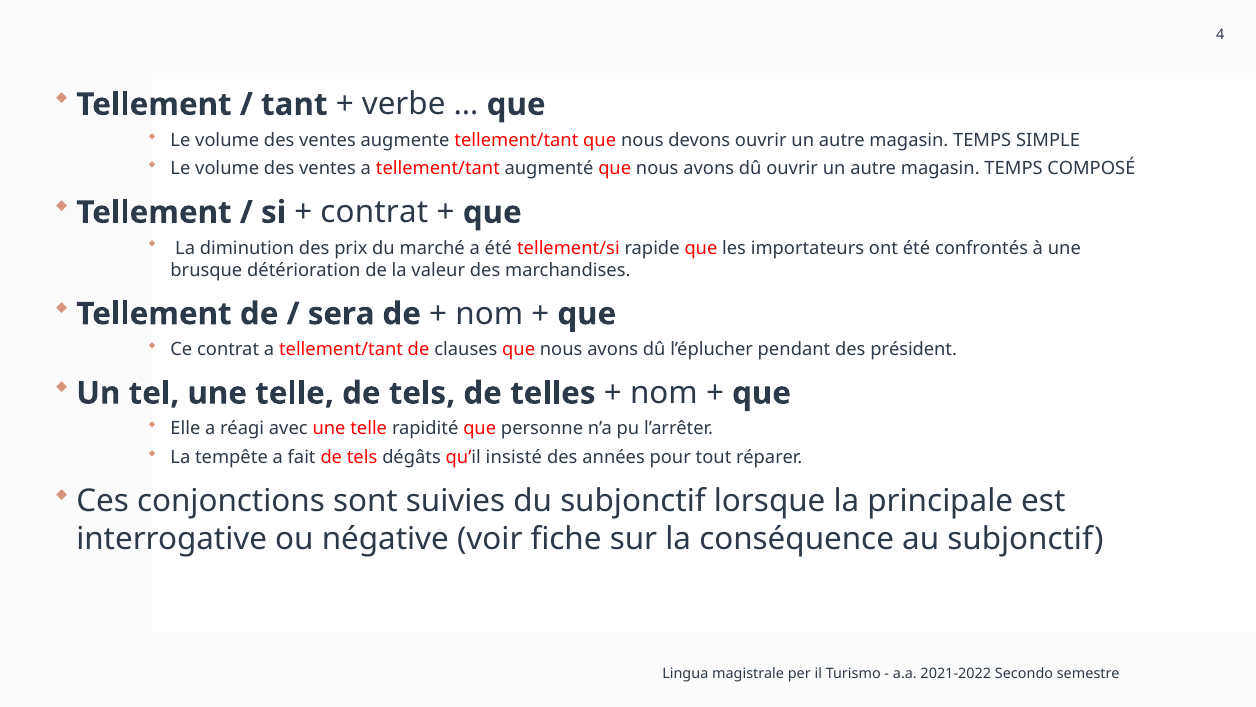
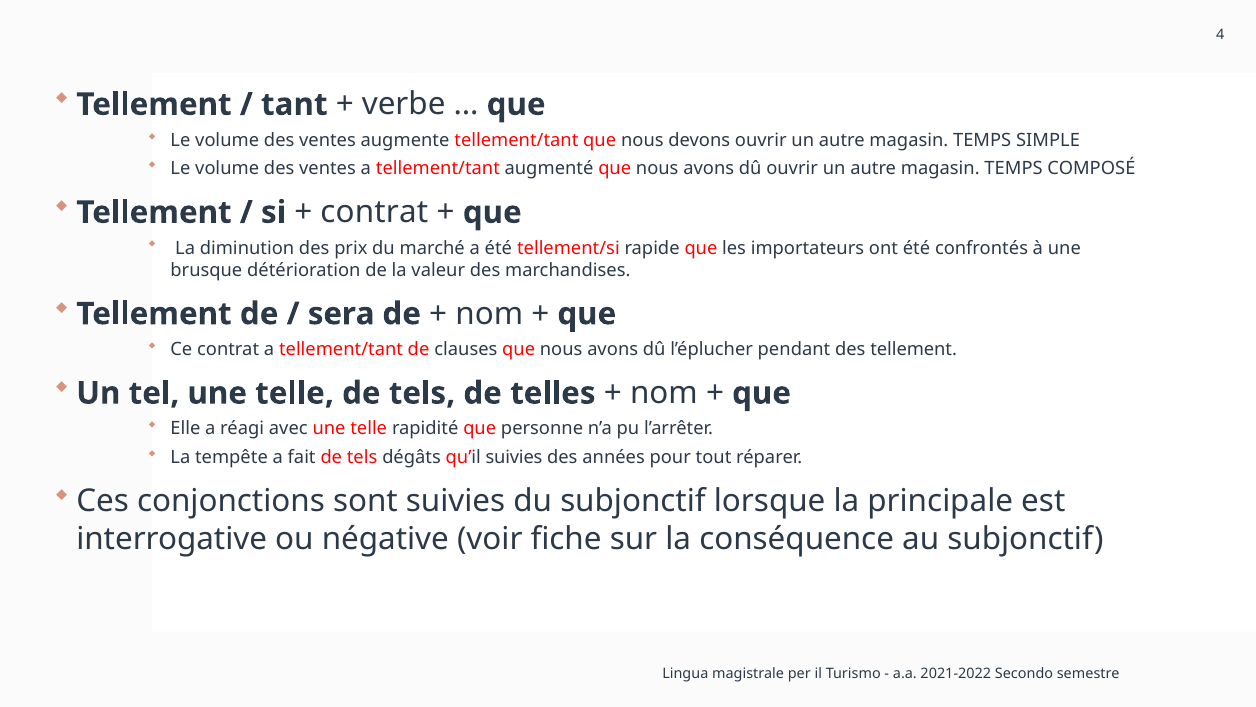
des président: président -> tellement (914, 349)
qu’il insisté: insisté -> suivies (514, 457)
